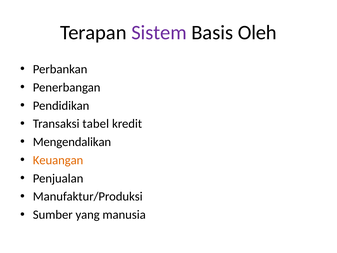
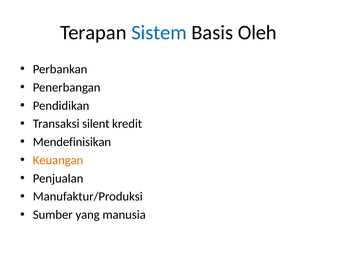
Sistem colour: purple -> blue (159, 33)
tabel: tabel -> silent (96, 124)
Mengendalikan: Mengendalikan -> Mendefinisikan (72, 142)
